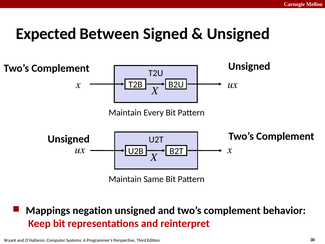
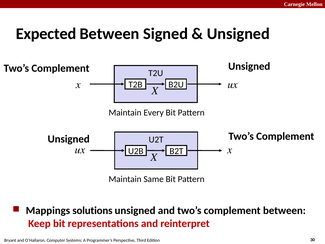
negation: negation -> solutions (92, 210)
complement behavior: behavior -> between (284, 210)
